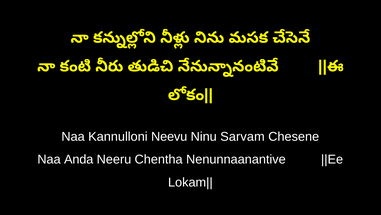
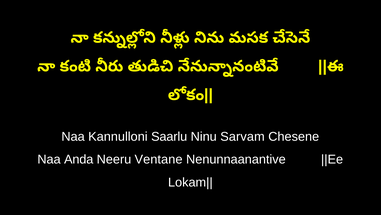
Neevu: Neevu -> Saarlu (169, 136)
Chentha: Chentha -> Ventane (159, 159)
